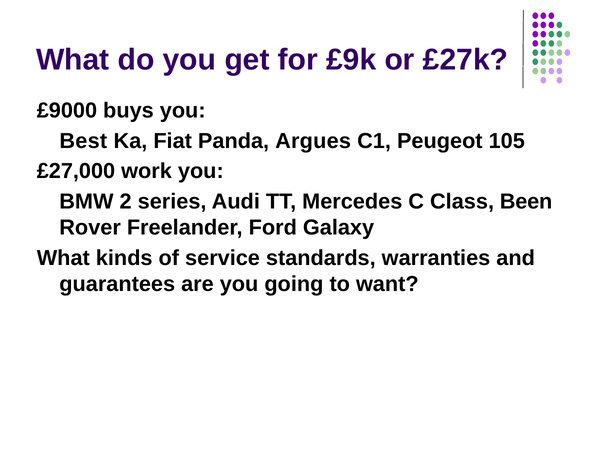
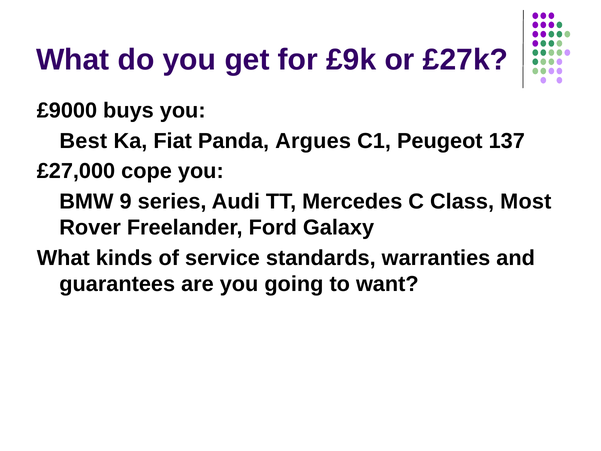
105: 105 -> 137 (507, 141)
work: work -> cope (147, 171)
2: 2 -> 9 (126, 201)
Been: Been -> Most (526, 201)
